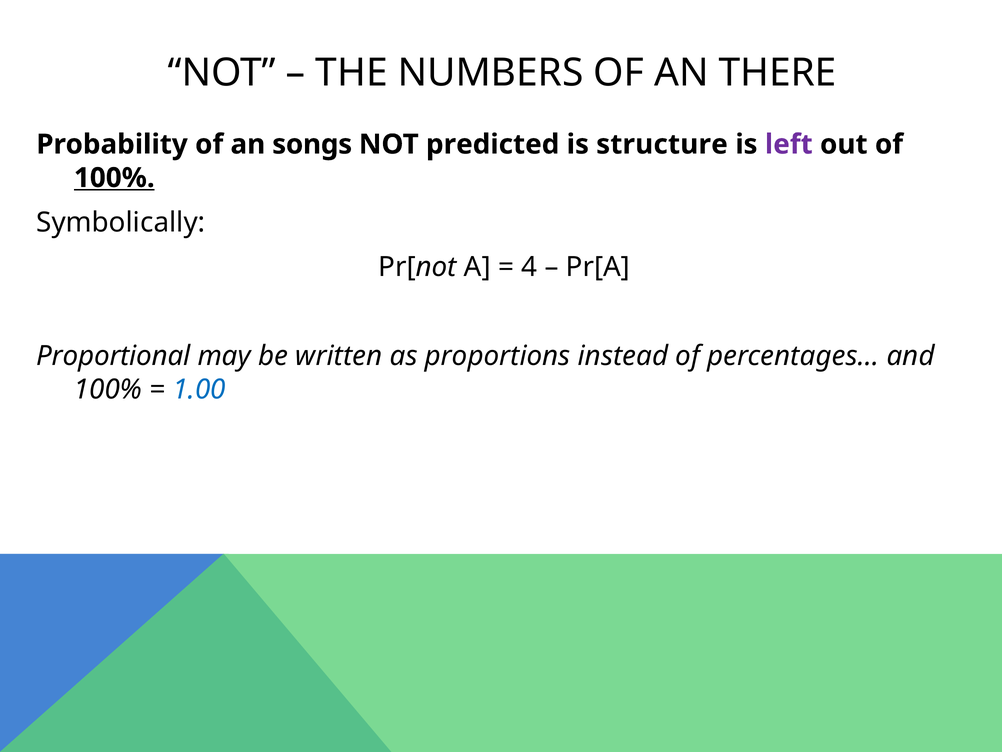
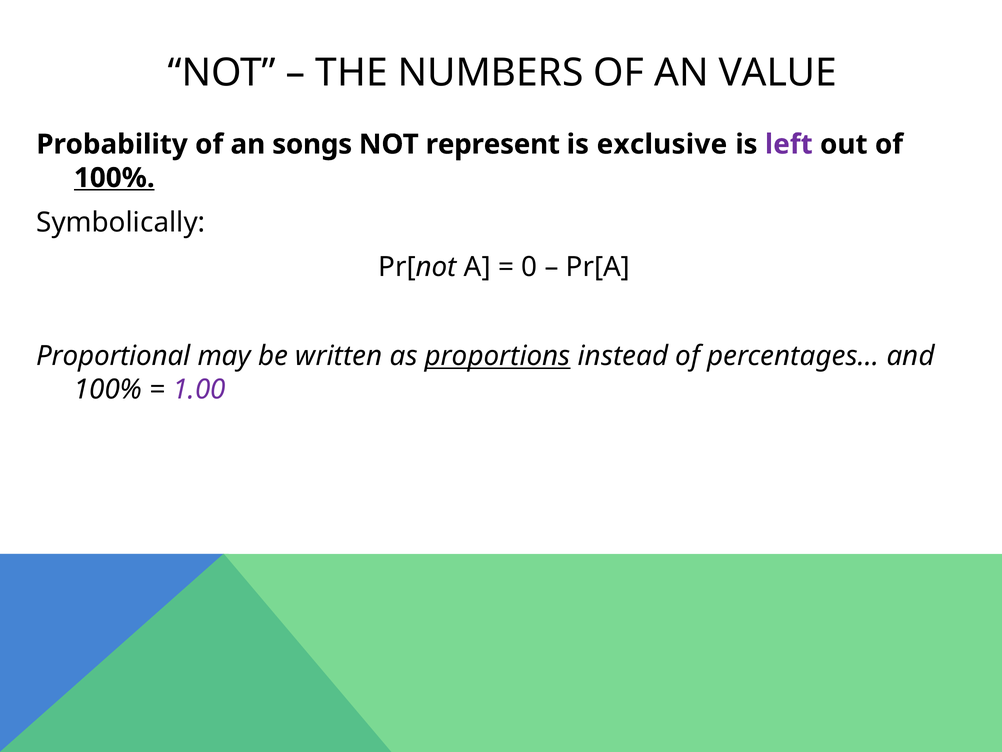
THERE: THERE -> VALUE (778, 73)
predicted: predicted -> represent (493, 144)
structure: structure -> exclusive (662, 144)
4: 4 -> 0 (529, 267)
proportions underline: none -> present (498, 356)
1.00 colour: blue -> purple (199, 390)
